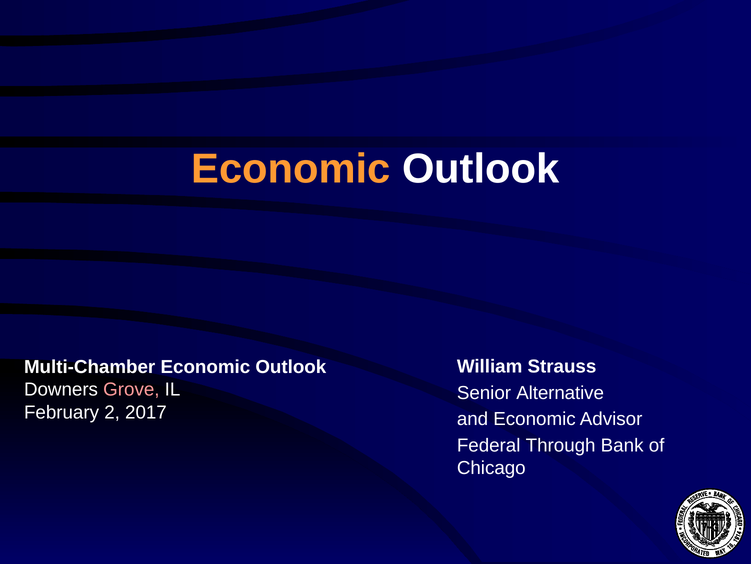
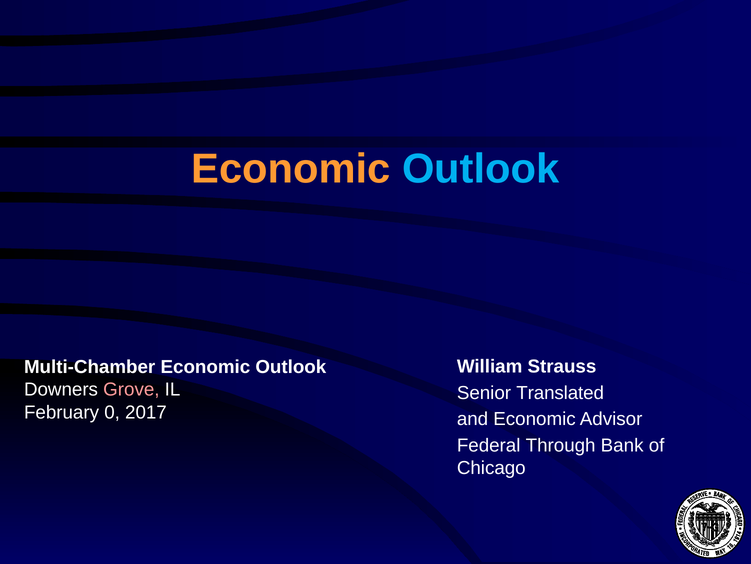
Outlook colour: white -> light blue (481, 169)
Alternative: Alternative -> Translated (560, 392)
2: 2 -> 0 (112, 412)
